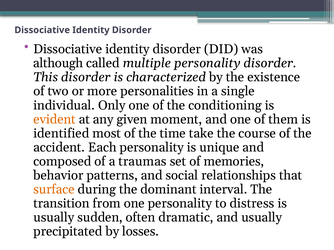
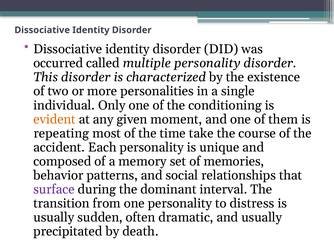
although: although -> occurred (58, 63)
identified: identified -> repeating (61, 133)
traumas: traumas -> memory (143, 162)
surface colour: orange -> purple (54, 190)
losses: losses -> death (140, 232)
